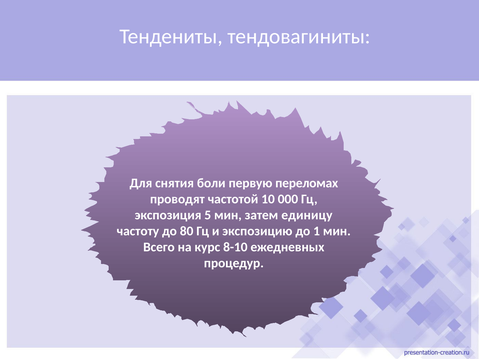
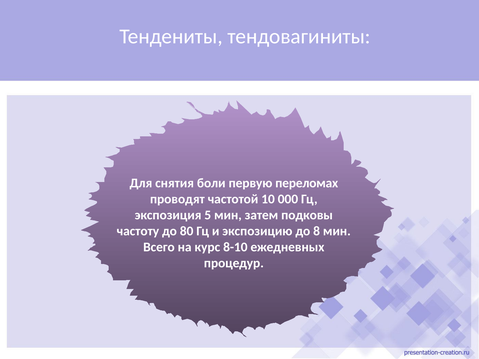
единицу: единицу -> подковы (307, 215)
1: 1 -> 8 (317, 231)
